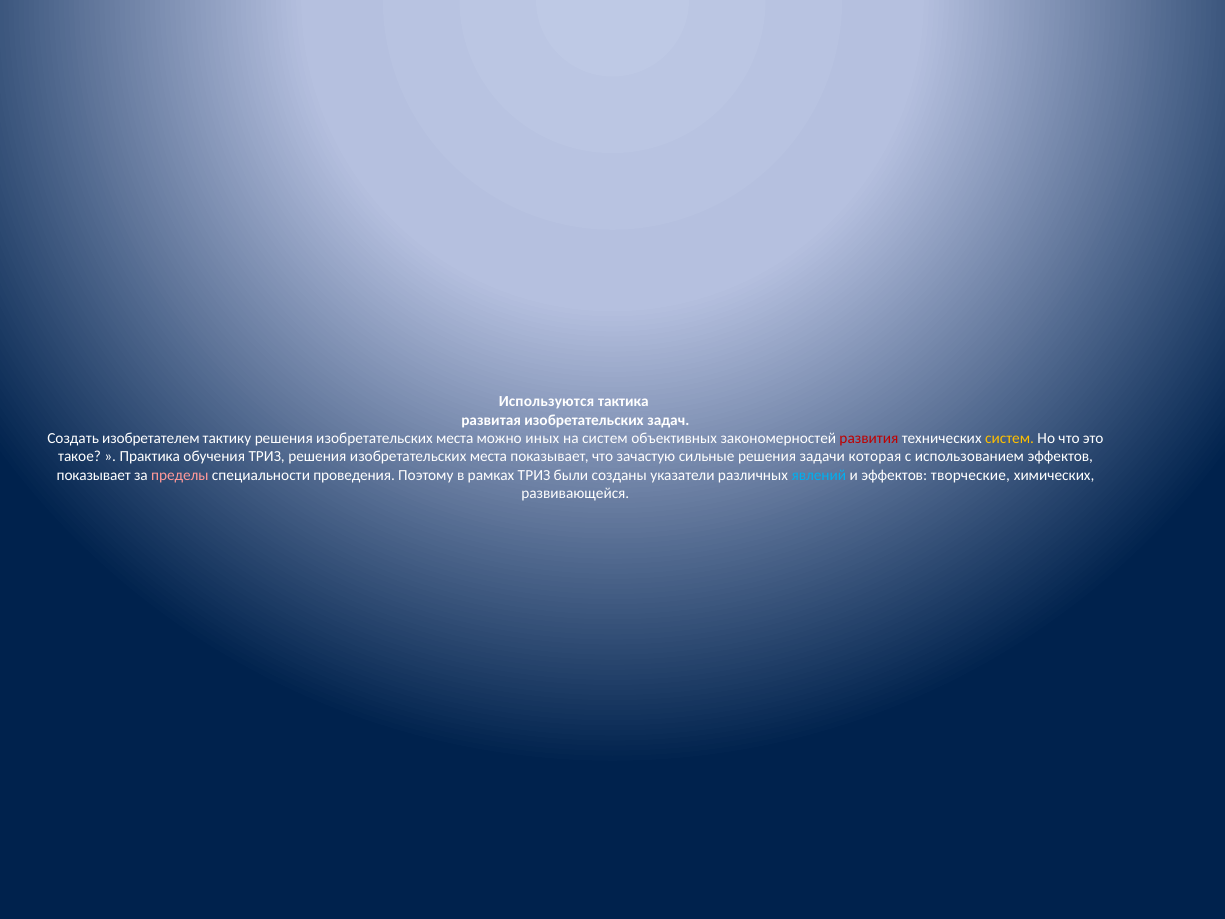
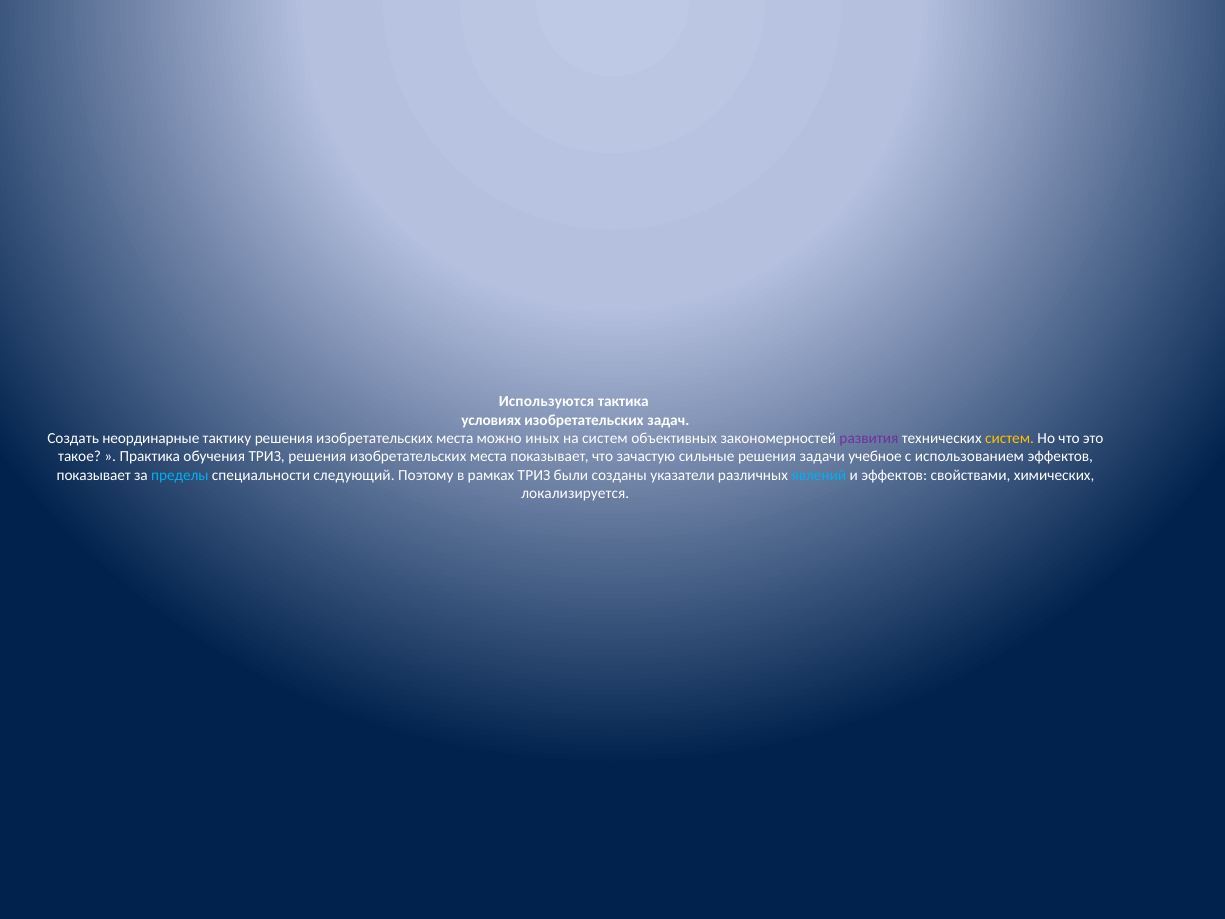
развитая: развитая -> условиях (491, 420)
изобретателем: изобретателем -> неординарные (151, 438)
развития colour: red -> purple (869, 438)
которая: которая -> учебное (875, 457)
пределы colour: pink -> light blue (180, 475)
проведения: проведения -> следующий (354, 475)
творческие: творческие -> свойствами (971, 475)
развивающейся: развивающейся -> локализируется (575, 494)
